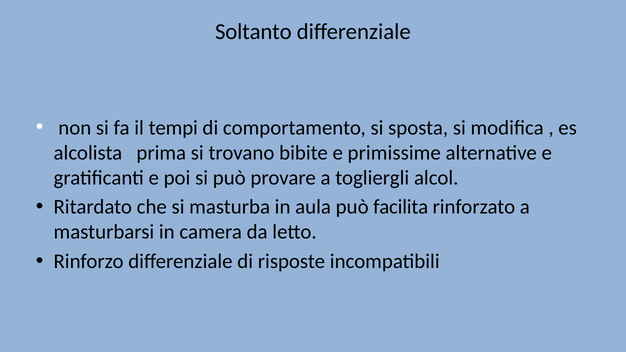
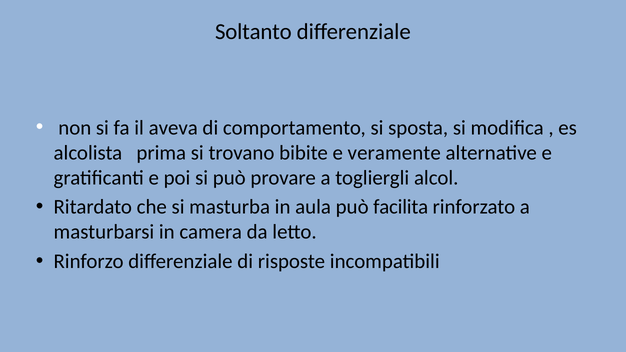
tempi: tempi -> aveva (173, 128)
primissime: primissime -> veramente (394, 153)
